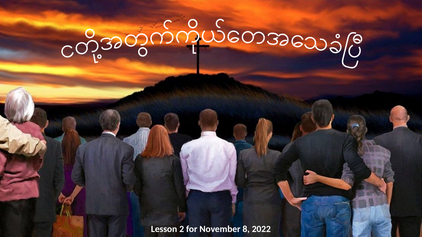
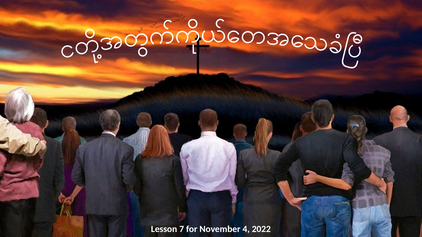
2: 2 -> 7 (182, 230)
8: 8 -> 4 (246, 230)
